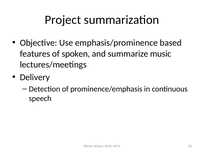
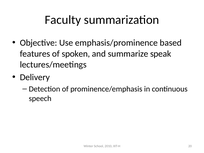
Project: Project -> Faculty (63, 20)
music: music -> speak (161, 54)
